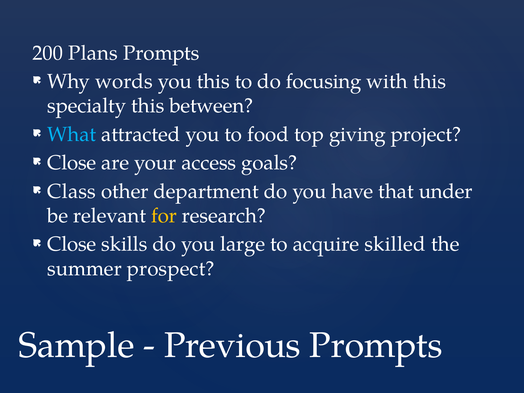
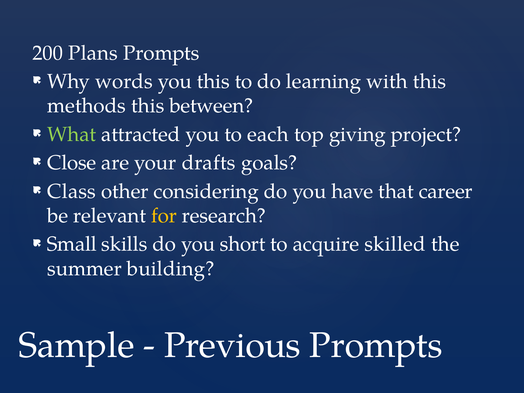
focusing: focusing -> learning (324, 81)
specialty: specialty -> methods (87, 106)
What colour: light blue -> light green (72, 134)
food: food -> each (268, 134)
access: access -> drafts (209, 163)
department: department -> considering (206, 191)
under: under -> career (446, 191)
Close: Close -> Small (72, 244)
large: large -> short (243, 244)
prospect: prospect -> building (171, 269)
